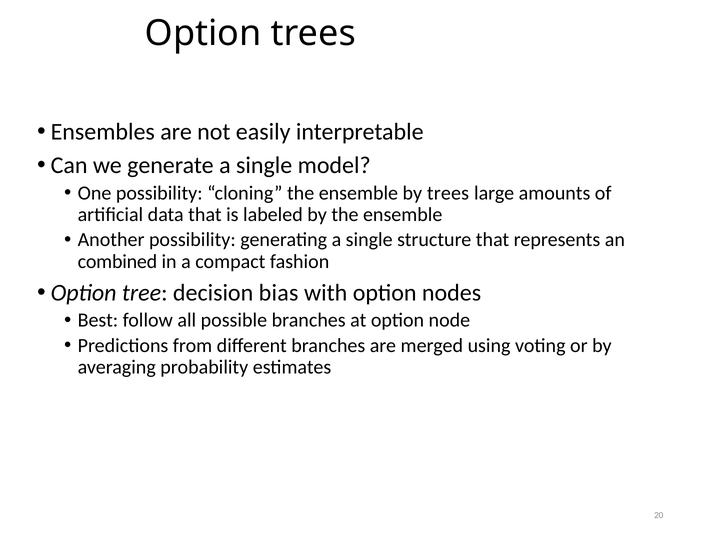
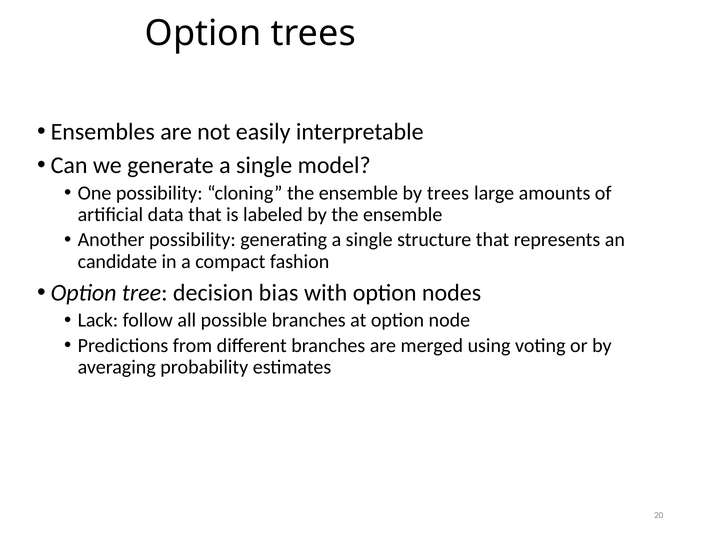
combined: combined -> candidate (117, 261)
Best: Best -> Lack (98, 320)
